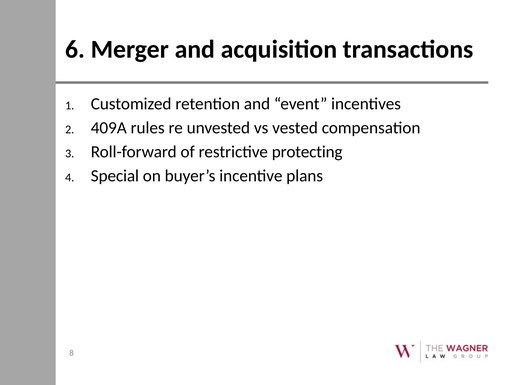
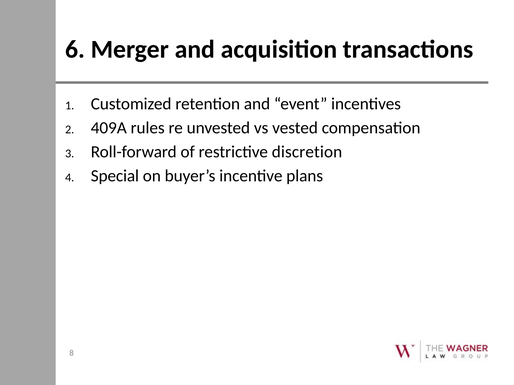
protecting: protecting -> discretion (307, 152)
